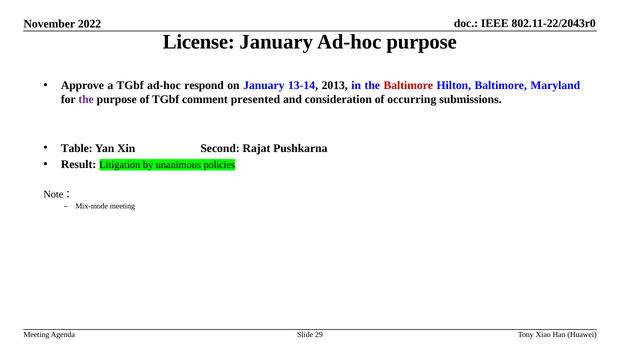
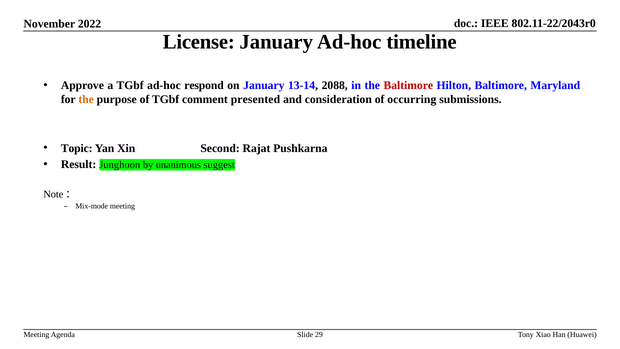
Ad-hoc purpose: purpose -> timeline (422, 42)
2013: 2013 -> 2088 (335, 85)
the colour: purple -> orange (86, 99)
Table: Table -> Topic (77, 148)
Litigation: Litigation -> Junghoon (120, 165)
policies: policies -> suggest (219, 165)
